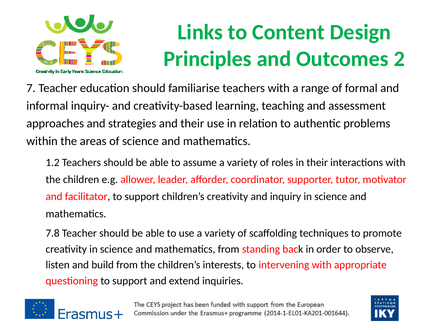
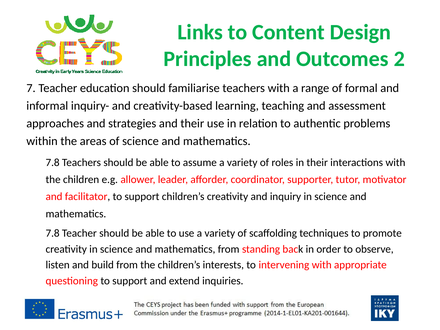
1.2: 1.2 -> 7.8 (53, 162)
